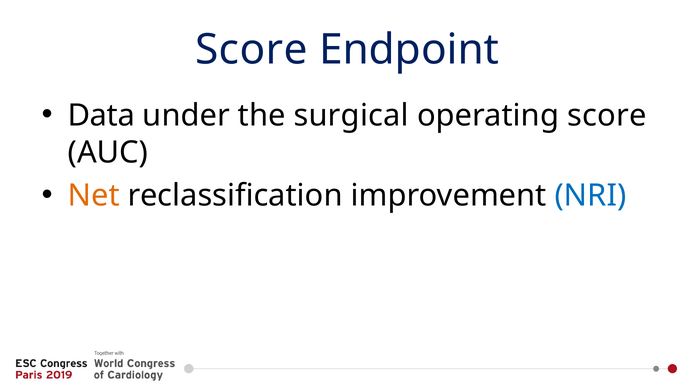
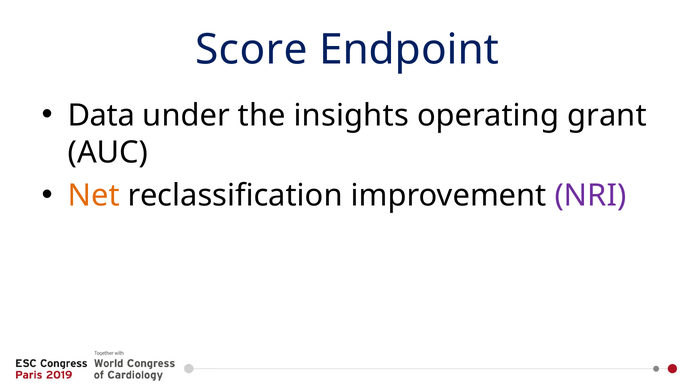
surgical: surgical -> insights (351, 115)
operating score: score -> grant (607, 115)
NRI colour: blue -> purple (590, 196)
